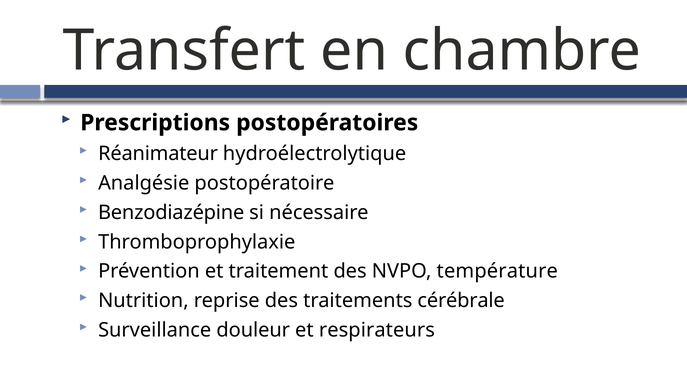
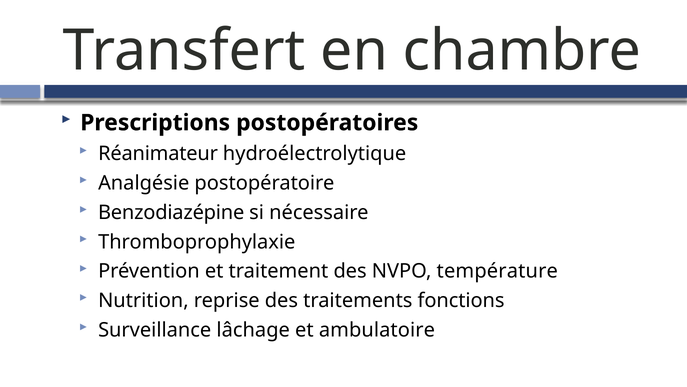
cérébrale: cérébrale -> fonctions (461, 300)
douleur: douleur -> lâchage (253, 330)
respirateurs: respirateurs -> ambulatoire (377, 330)
